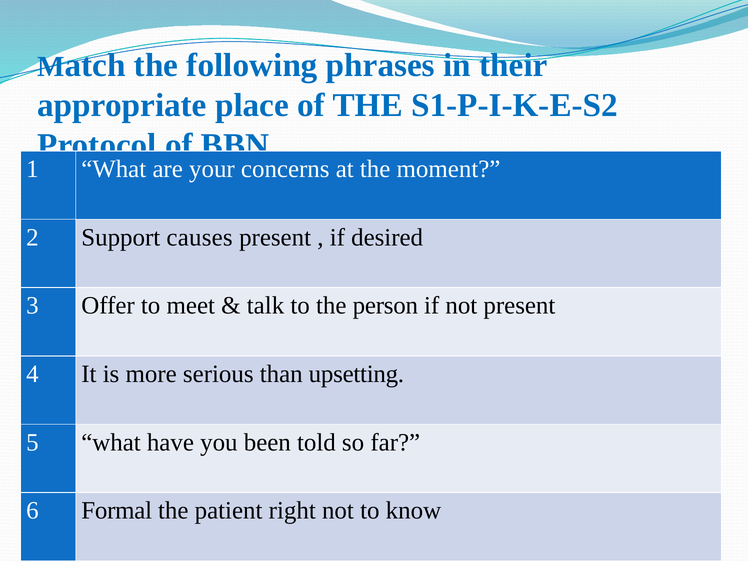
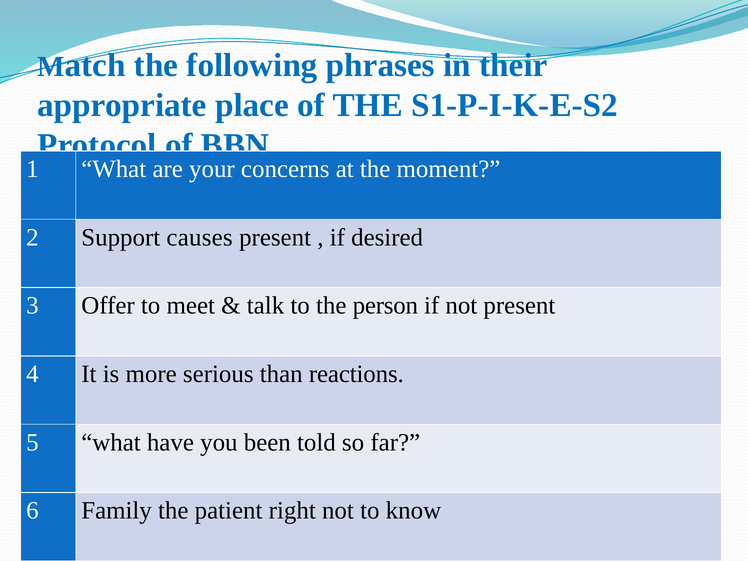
upsetting: upsetting -> reactions (356, 374)
Formal: Formal -> Family (117, 511)
